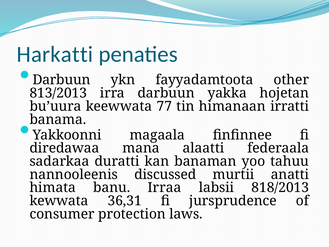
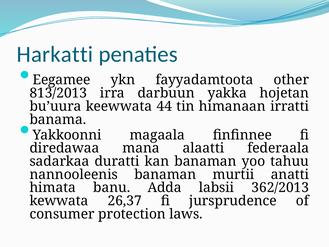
Darbuun: Darbuun -> Eegamee (62, 80)
77: 77 -> 44 (164, 106)
nannooleenis discussed: discussed -> banaman (165, 174)
Irraa: Irraa -> Adda (165, 188)
818/2013: 818/2013 -> 362/2013 (280, 188)
36,31: 36,31 -> 26,37 (125, 201)
